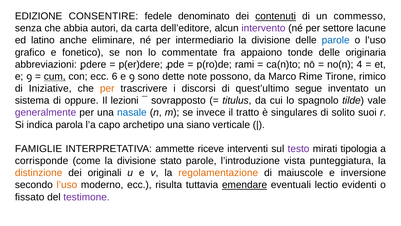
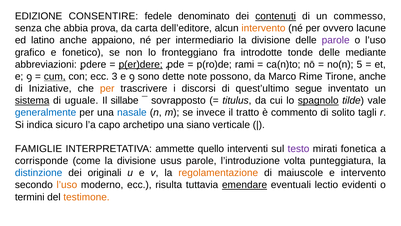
autori: autori -> prova (105, 28)
intervento colour: purple -> orange (263, 28)
settore: settore -> ovvero (338, 28)
eliminare: eliminare -> appaiono (113, 40)
parole colour: blue -> purple (336, 40)
commentate: commentate -> fronteggiano (190, 52)
appaiono: appaiono -> introdotte (261, 52)
originaria: originaria -> mediante (366, 52)
p(er)dere underline: none -> present (141, 64)
4: 4 -> 5 (359, 64)
6: 6 -> 3 (115, 76)
Tirone rimico: rimico -> anche (373, 76)
sistema underline: none -> present (32, 100)
oppure: oppure -> uguale (82, 100)
lezioni: lezioni -> sillabe (125, 100)
spagnolo underline: none -> present (318, 100)
generalmente colour: purple -> blue (46, 112)
singulares: singulares -> commento (294, 112)
suoi: suoi -> tagli (367, 112)
parola: parola -> sicuro (69, 124)
riceve: riceve -> quello (211, 149)
tipologia: tipologia -> fonetica (359, 149)
stato: stato -> usus (171, 161)
vista: vista -> volta (295, 161)
distinzione colour: orange -> blue (39, 173)
e inversione: inversione -> intervento (363, 173)
fissato: fissato -> termini (30, 197)
testimone colour: purple -> orange (86, 197)
